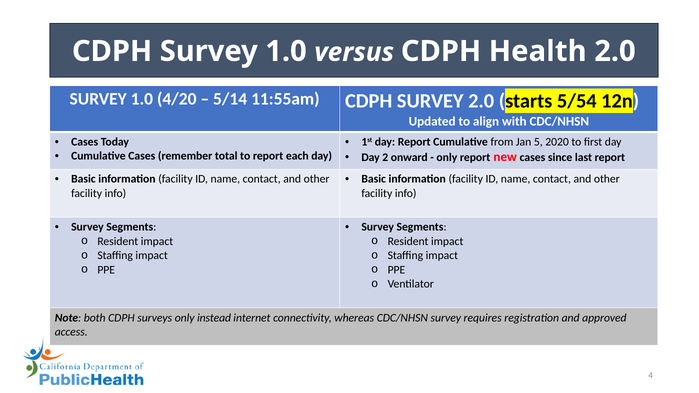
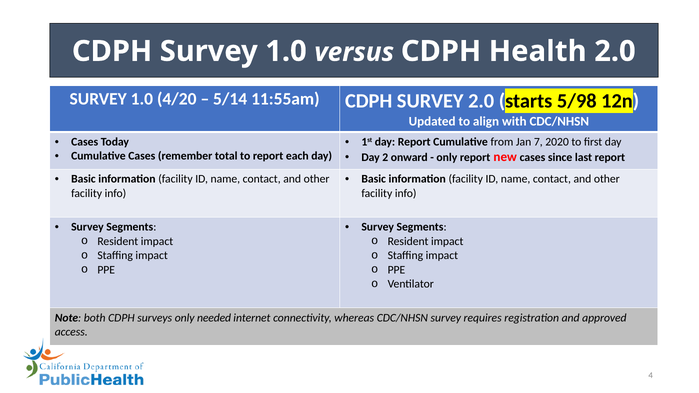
5/54: 5/54 -> 5/98 (577, 101)
5: 5 -> 7 (538, 142)
instead: instead -> needed (214, 318)
